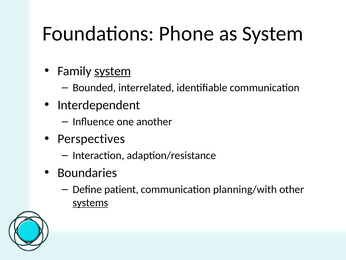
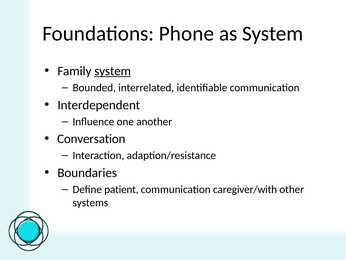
Perspectives: Perspectives -> Conversation (91, 139)
planning/with: planning/with -> caregiver/with (245, 189)
systems underline: present -> none (90, 202)
